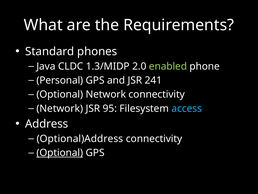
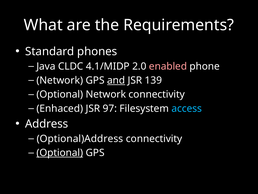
1.3/MIDP: 1.3/MIDP -> 4.1/MIDP (108, 66)
enabled colour: light green -> pink (168, 66)
Personal: Personal -> Network (60, 80)
and underline: none -> present (116, 80)
241: 241 -> 139 (153, 80)
Network: Network -> Enhaced (60, 108)
95: 95 -> 97 (110, 108)
